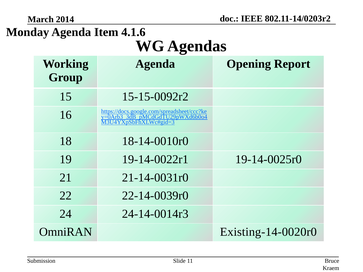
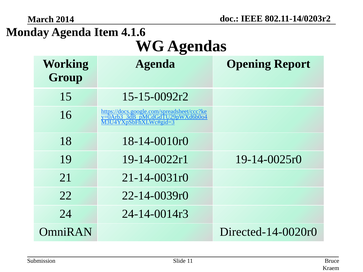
Existing-14-0020r0: Existing-14-0020r0 -> Directed-14-0020r0 (268, 232)
